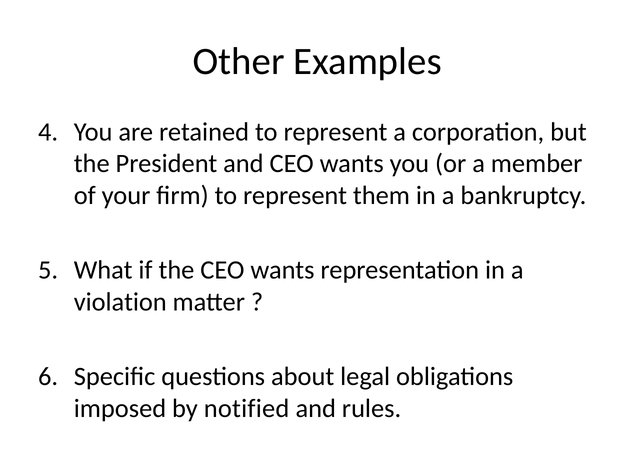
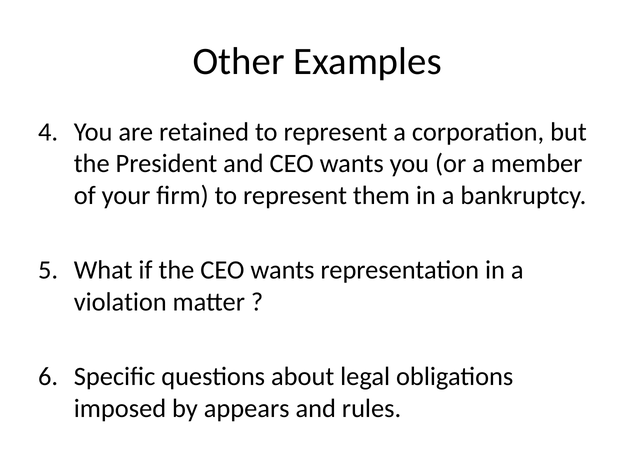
notified: notified -> appears (247, 409)
